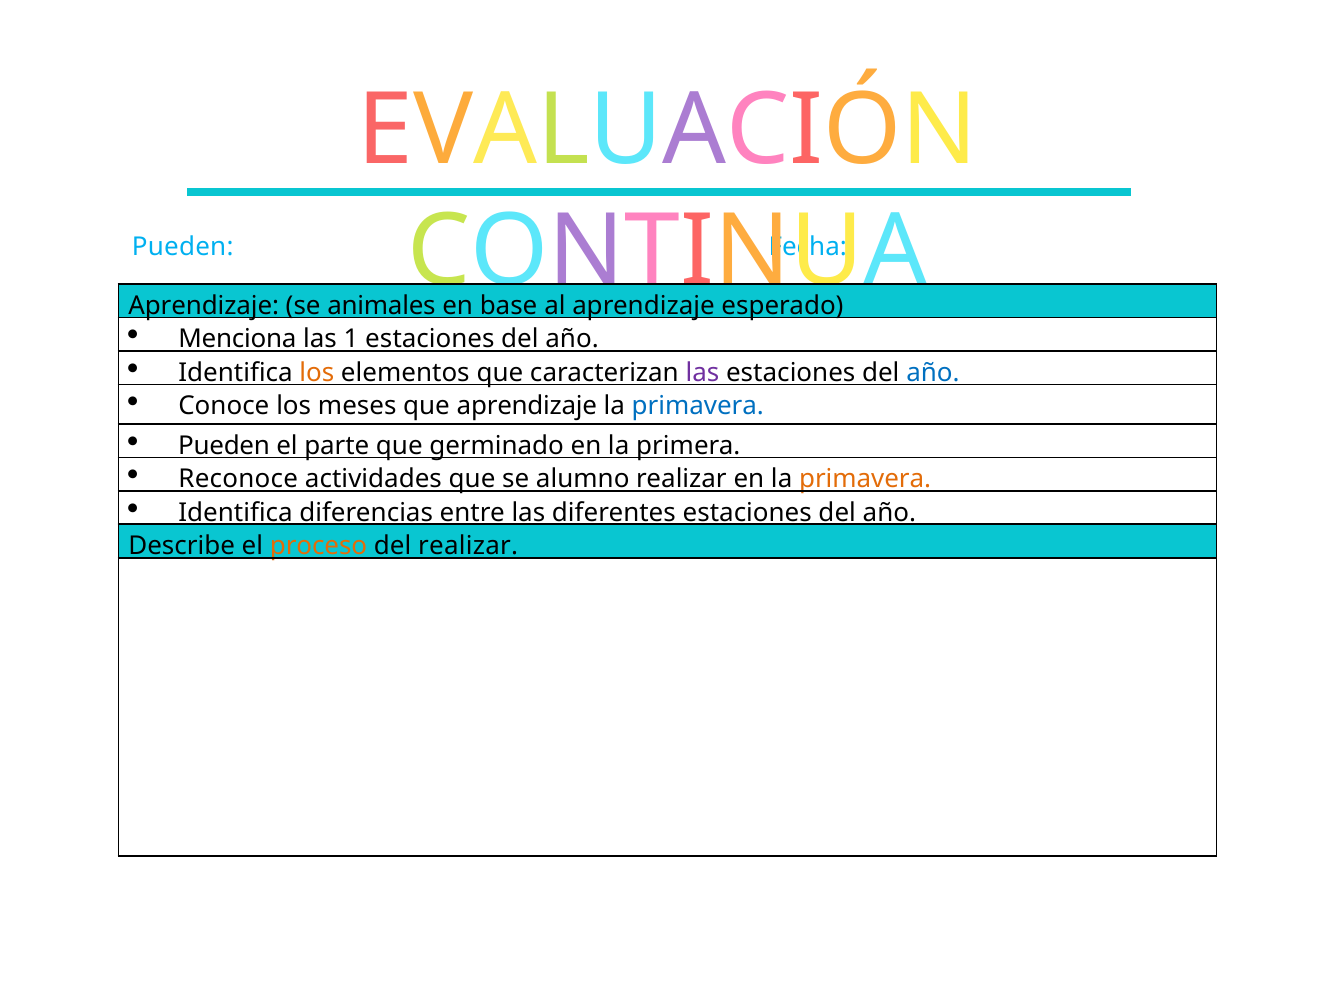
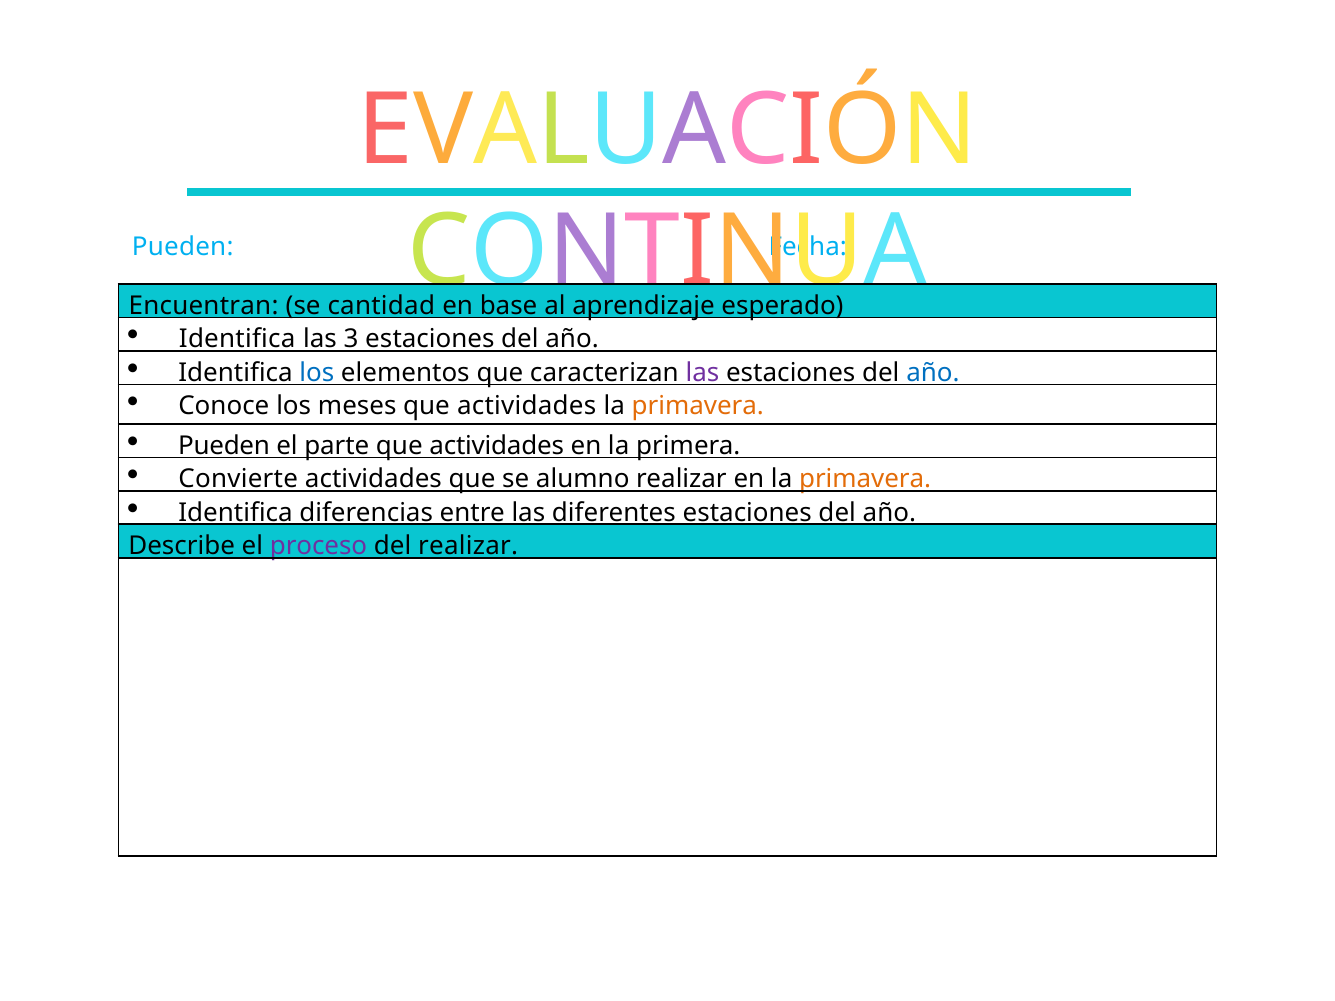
Aprendizaje: Aprendizaje -> Encuentran (204, 306)
animales: animales -> cantidad (381, 306)
Menciona: Menciona -> Identifica (237, 339)
1: 1 -> 3 (351, 339)
los colour: orange -> blue (317, 373)
meses que aprendizaje: aprendizaje -> actividades (527, 406)
primavera colour: blue -> orange (698, 406)
germinado: germinado -> actividades (497, 446)
Reconoce: Reconoce -> Convierte (238, 479)
proceso colour: orange -> purple (319, 547)
